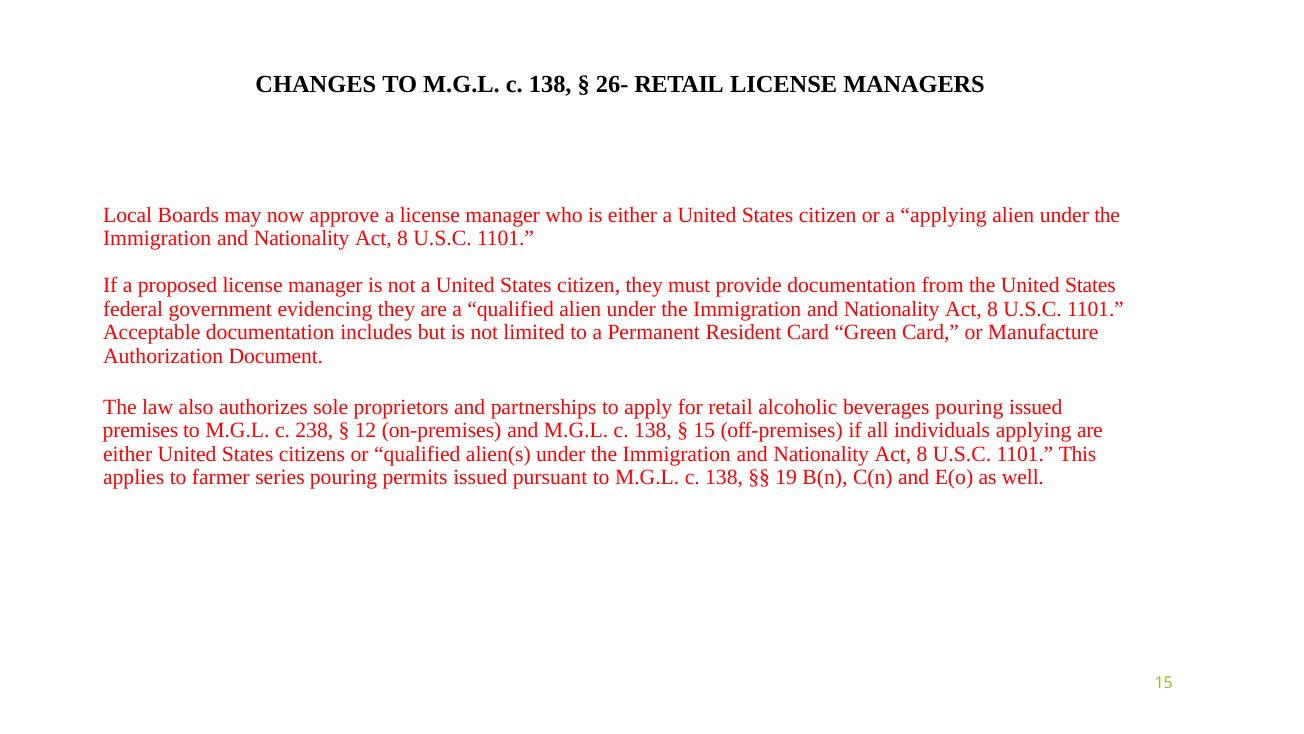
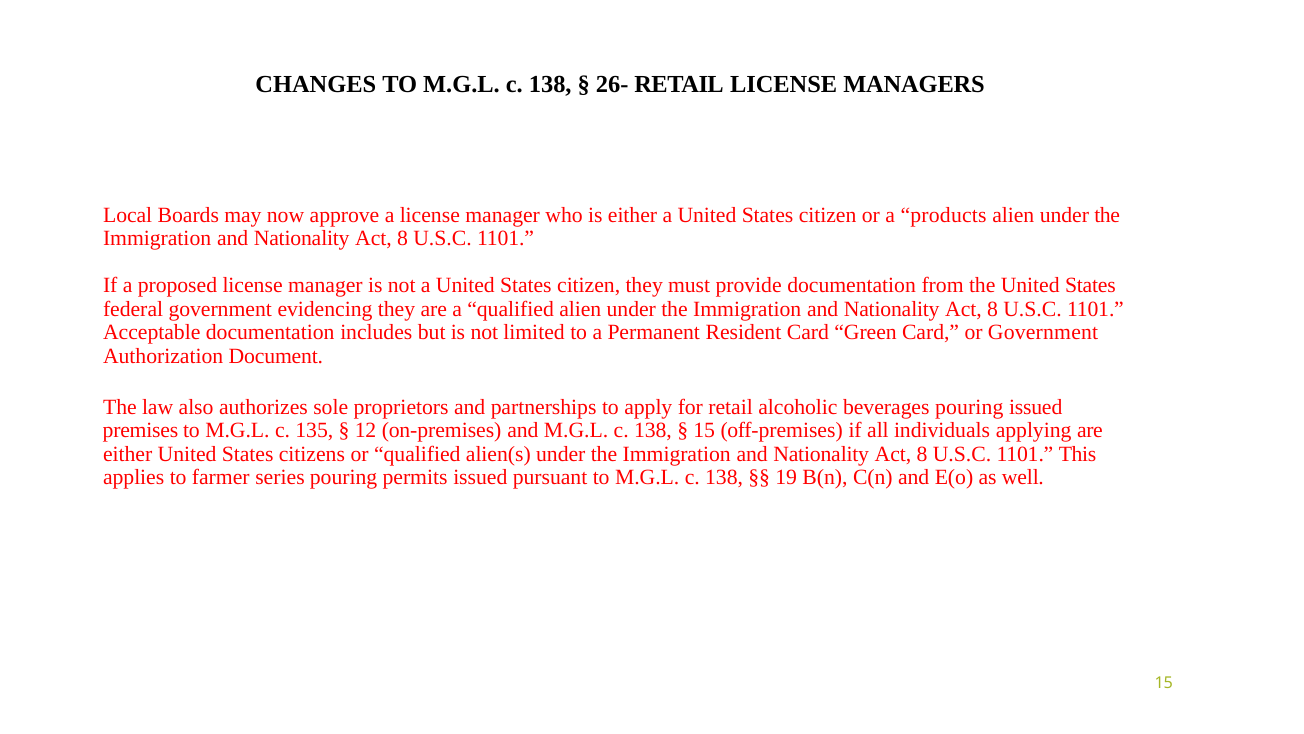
a applying: applying -> products (944, 215)
or Manufacture: Manufacture -> Government (1043, 332)
238: 238 -> 135 (314, 430)
